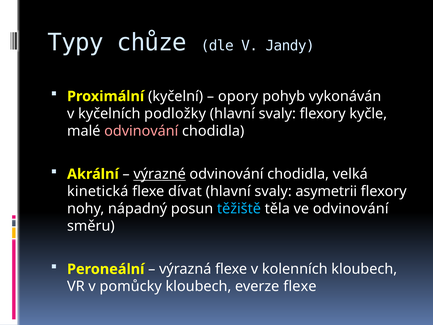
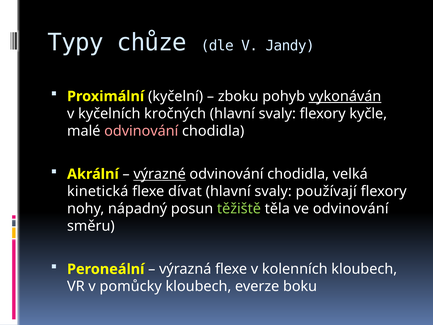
opory: opory -> zboku (238, 96)
vykonáván underline: none -> present (345, 96)
podložky: podložky -> kročných (175, 114)
asymetrii: asymetrii -> používají (326, 191)
těžiště colour: light blue -> light green (239, 209)
everze flexe: flexe -> boku (300, 286)
